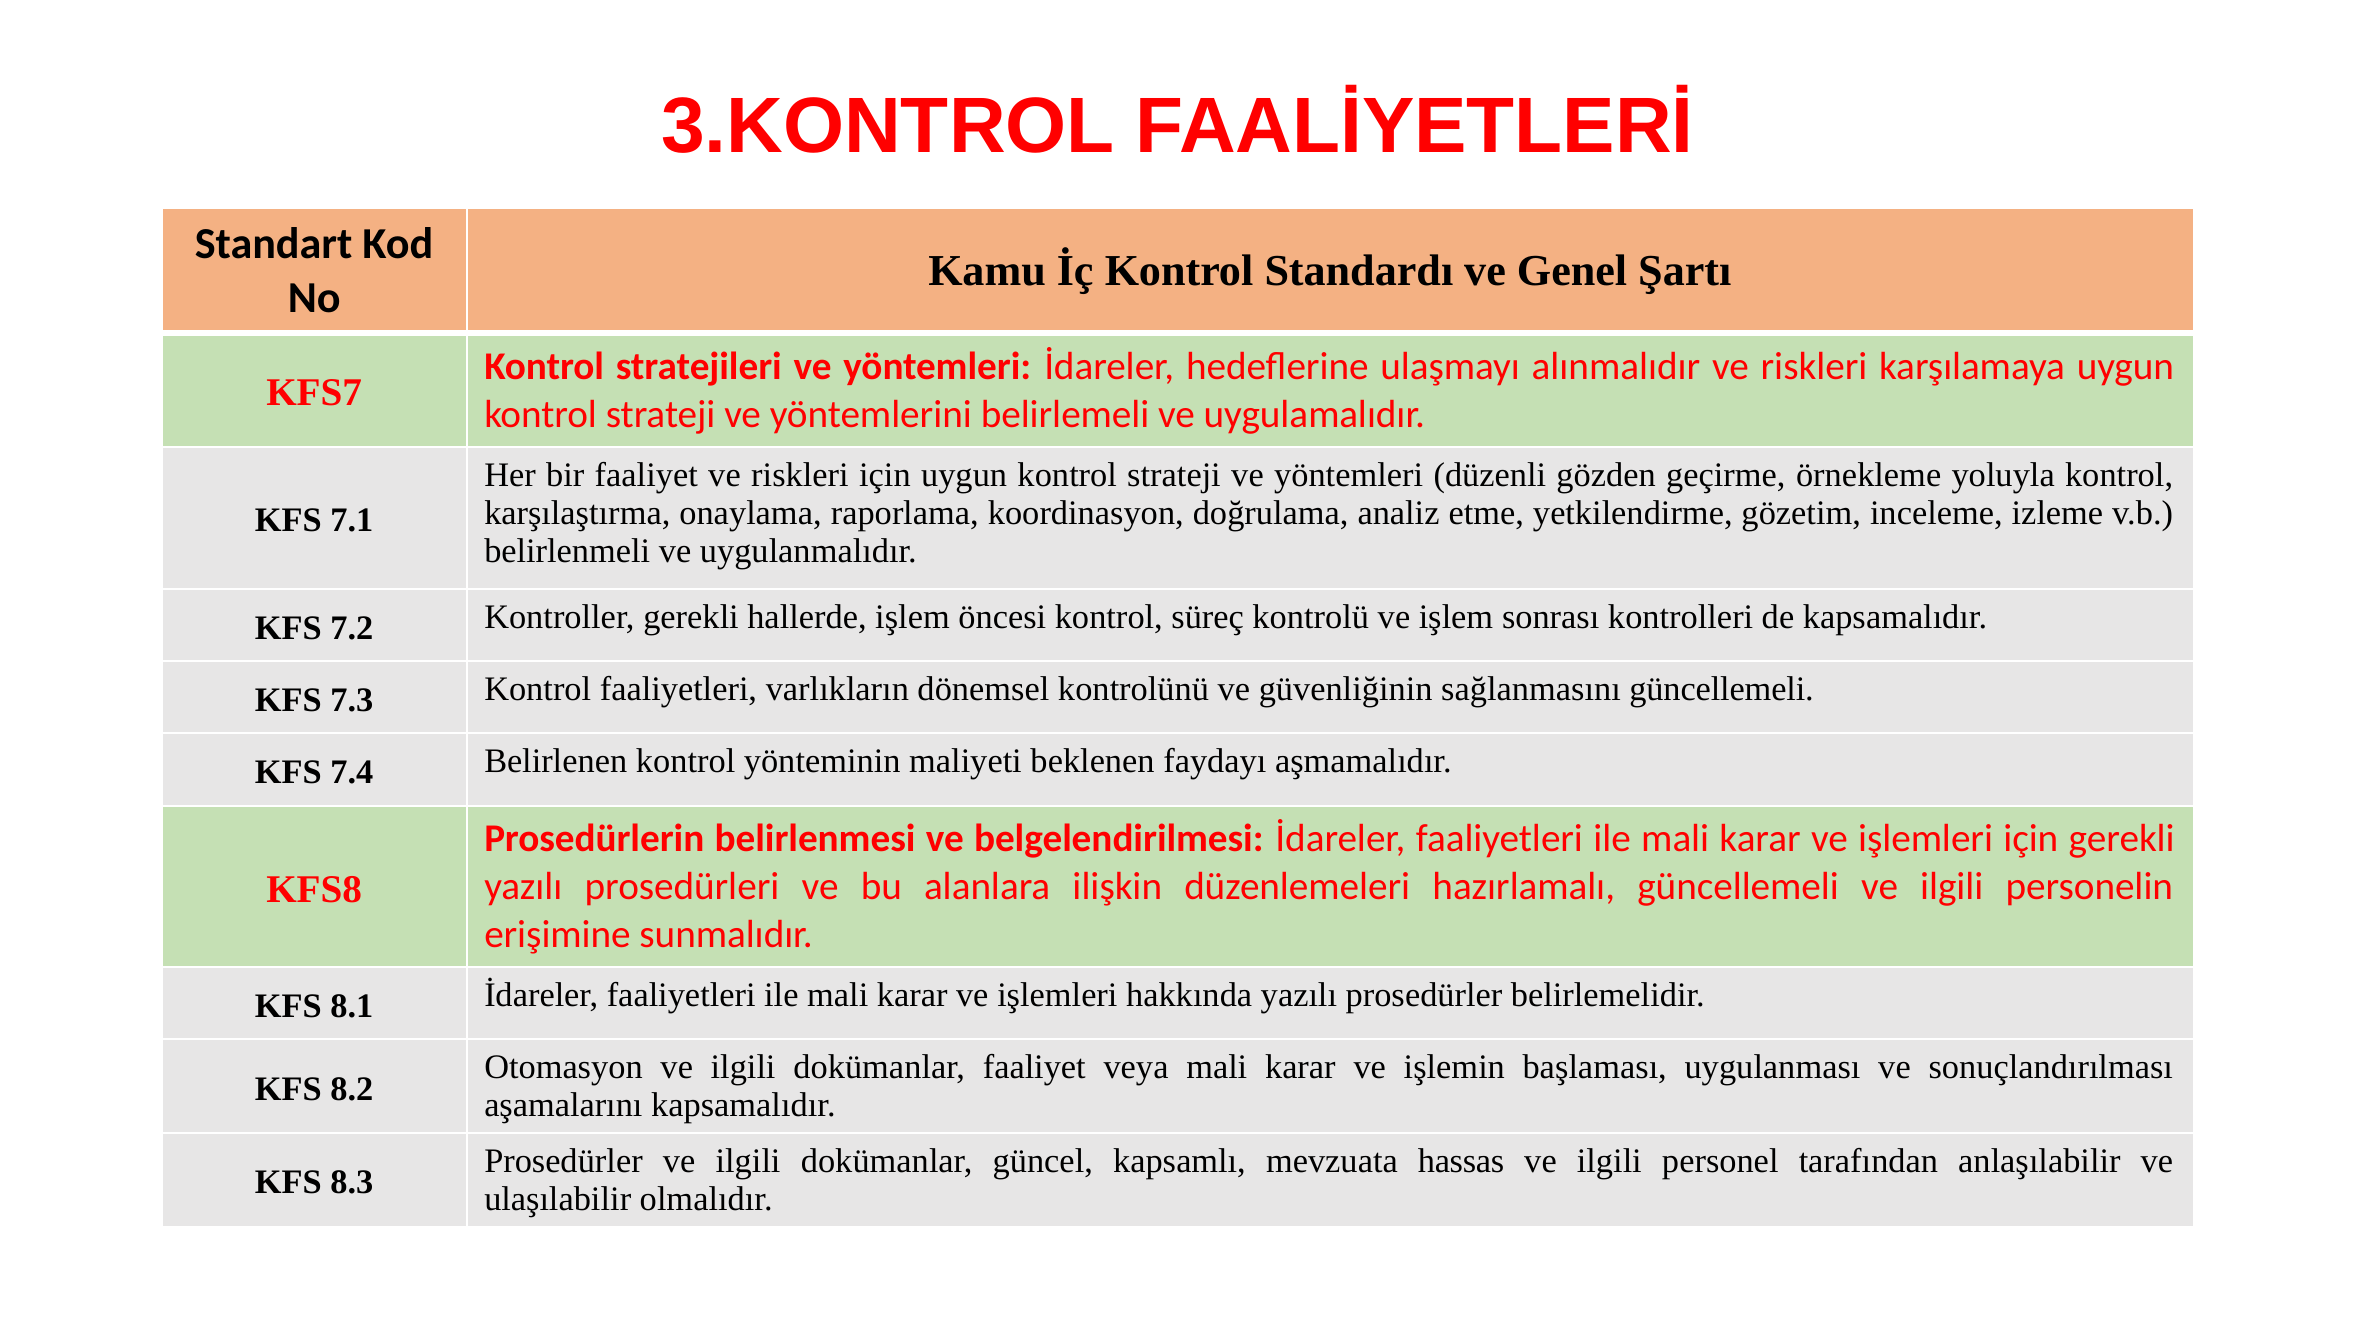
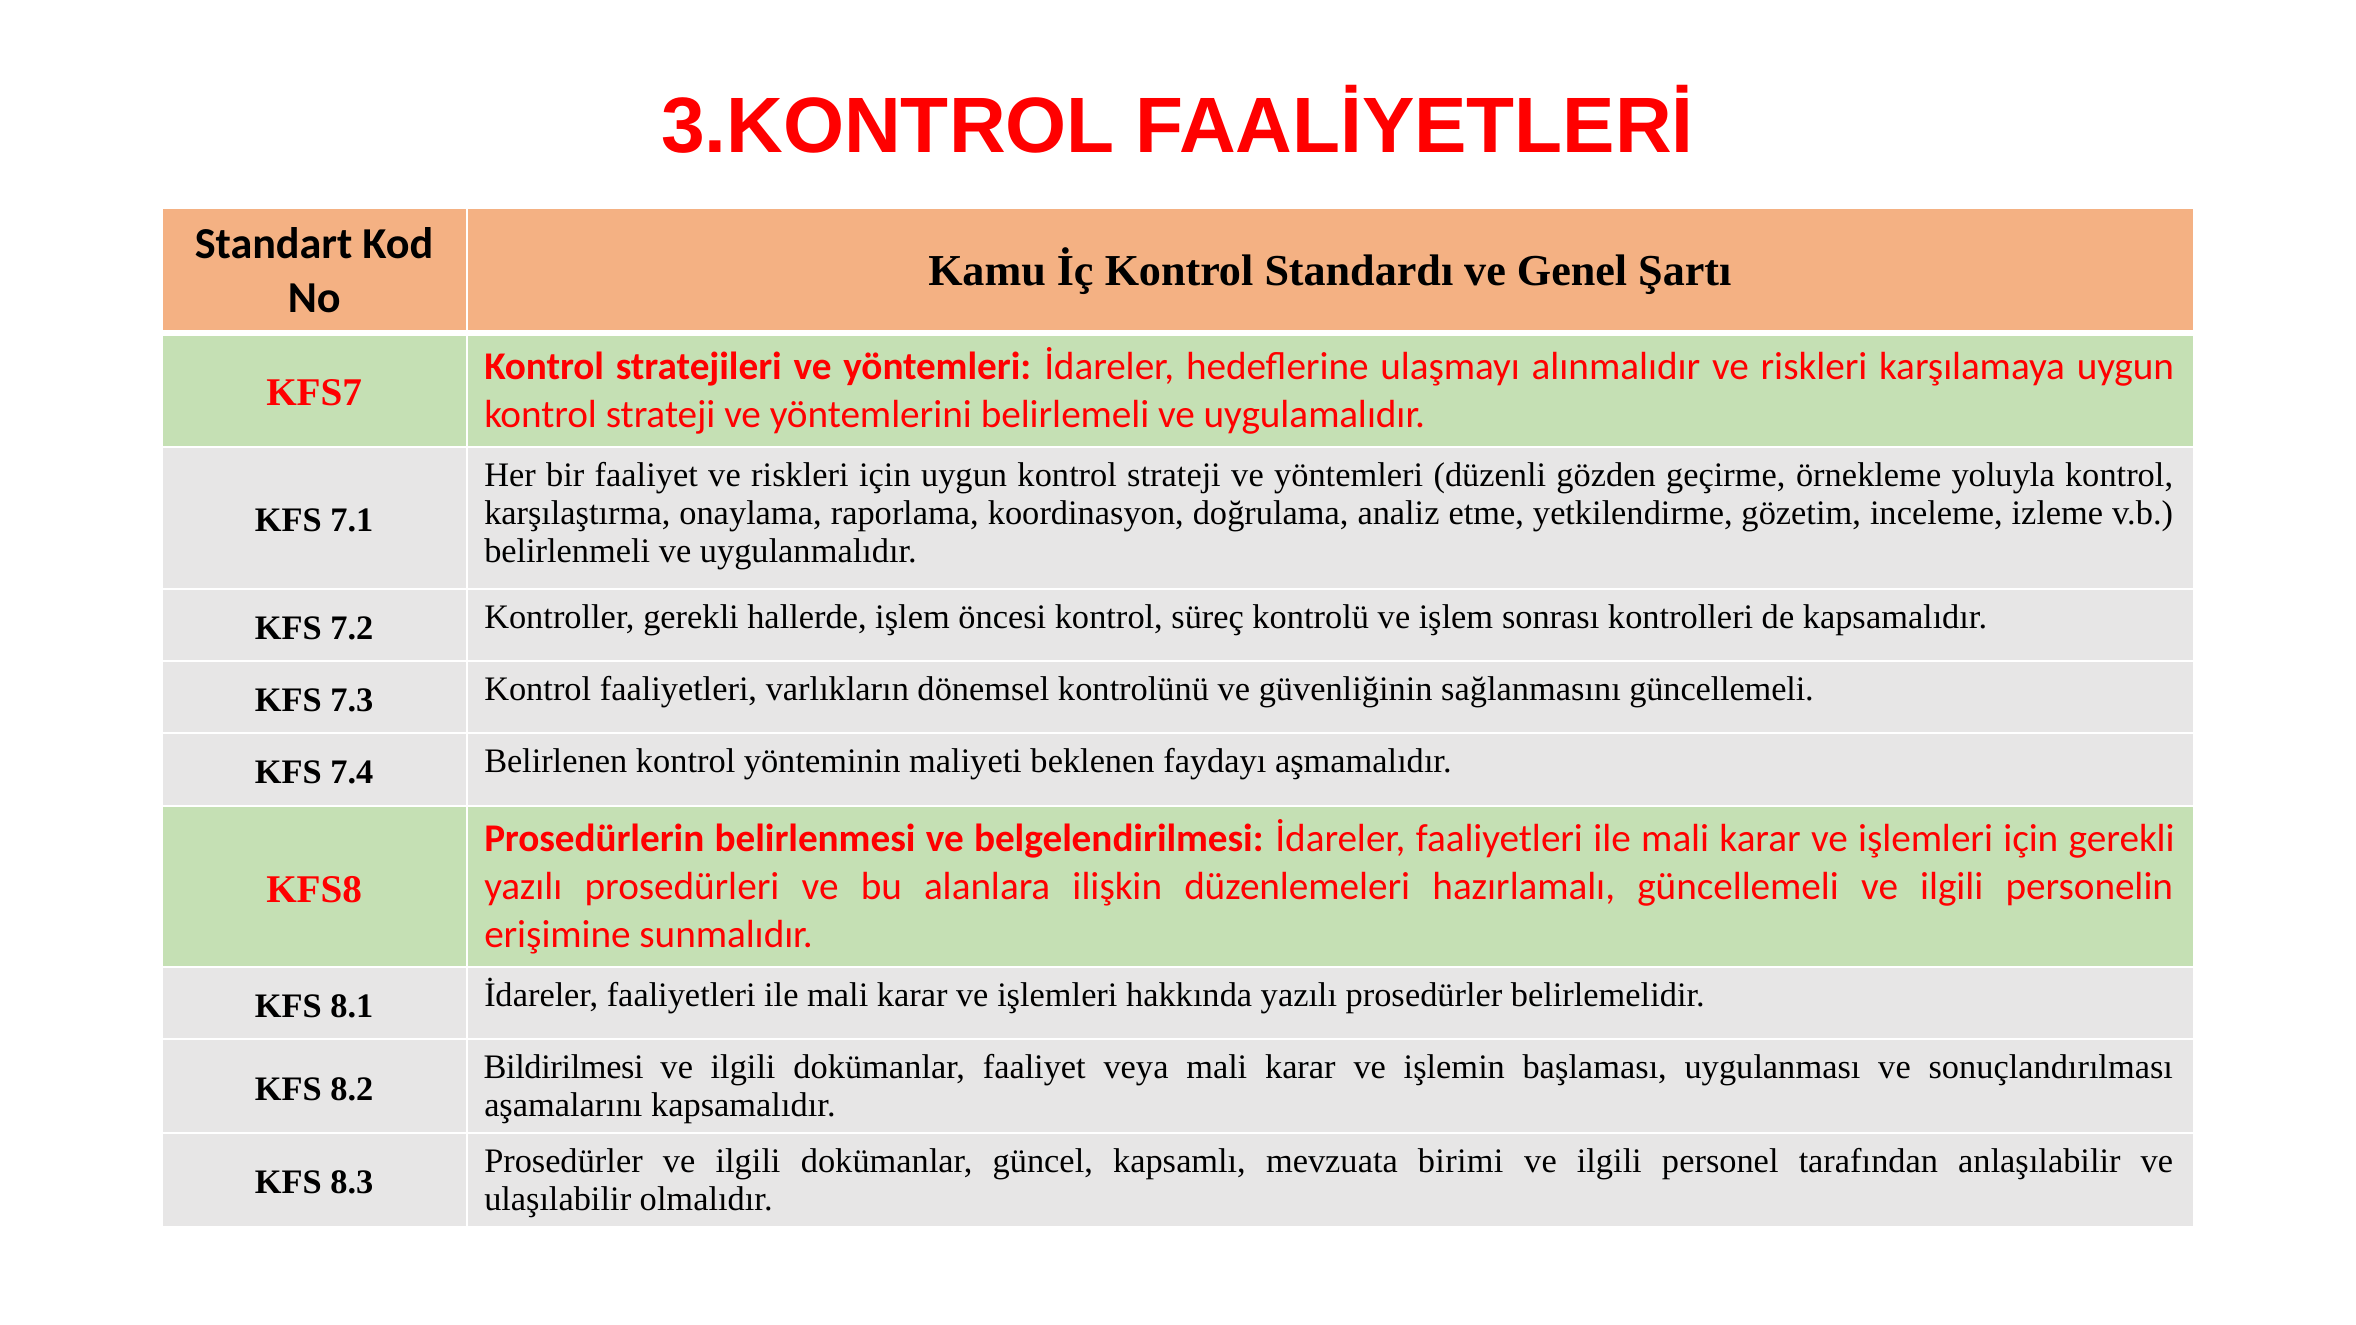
Otomasyon: Otomasyon -> Bildirilmesi (564, 1068)
hassas: hassas -> birimi (1461, 1161)
